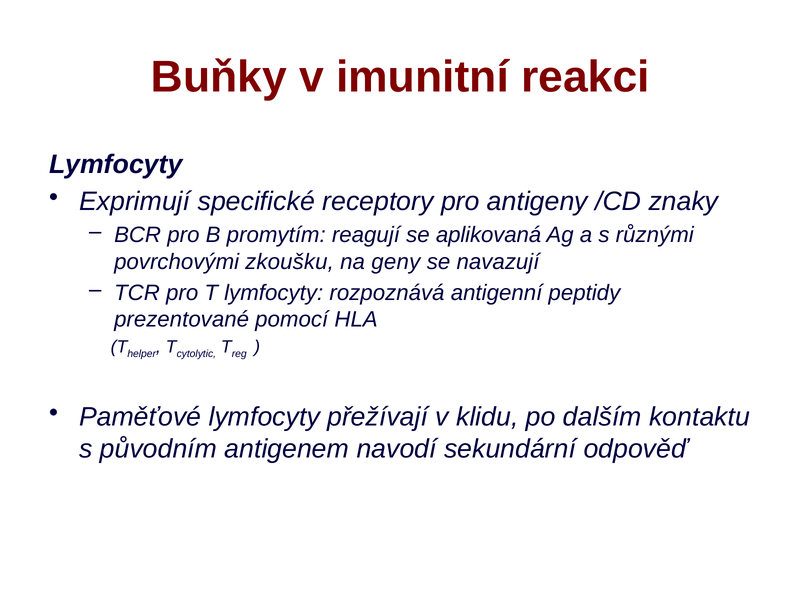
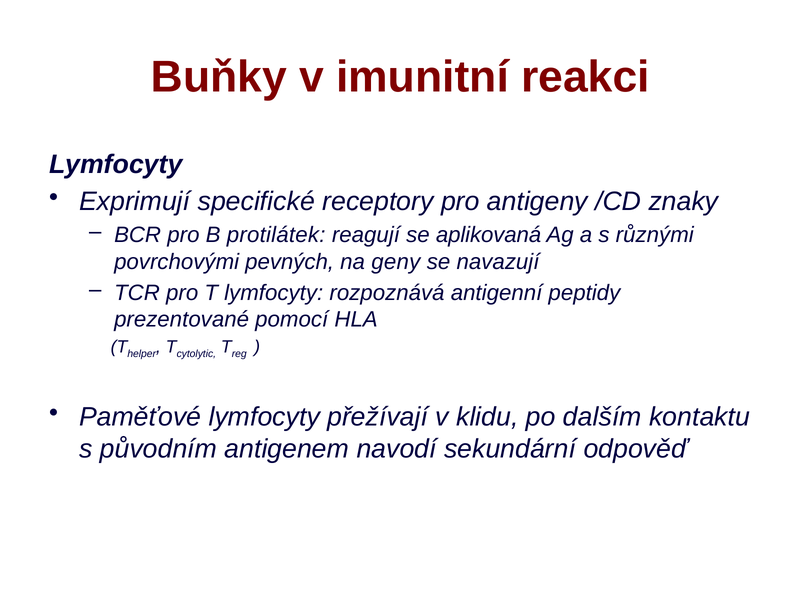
promytím: promytím -> protilátek (276, 235)
zkoušku: zkoušku -> pevných (290, 262)
